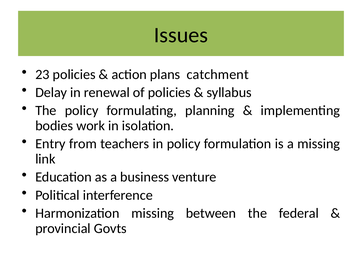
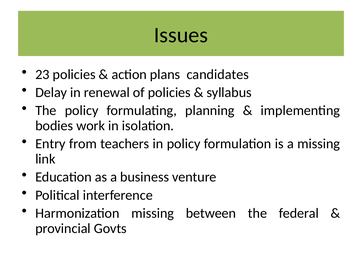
catchment: catchment -> candidates (218, 75)
